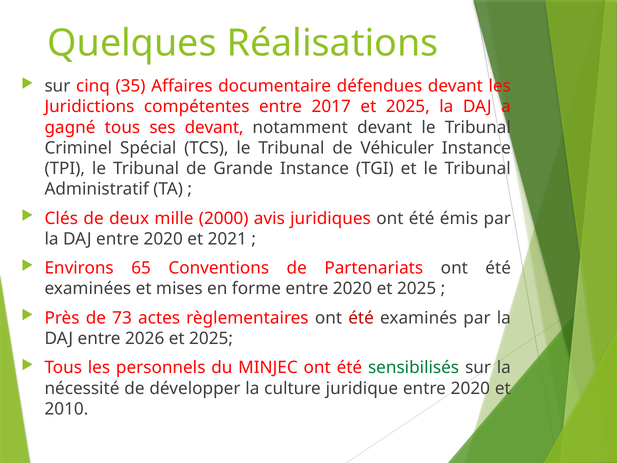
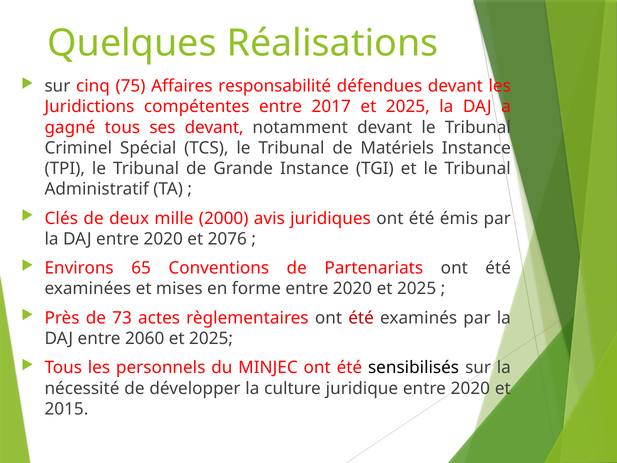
35: 35 -> 75 (130, 86)
documentaire: documentaire -> responsabilité (275, 86)
Véhiculer: Véhiculer -> Matériels (397, 148)
2021: 2021 -> 2076 (227, 239)
2026: 2026 -> 2060 (145, 338)
sensibilisés colour: green -> black (414, 368)
2010: 2010 -> 2015 (66, 409)
